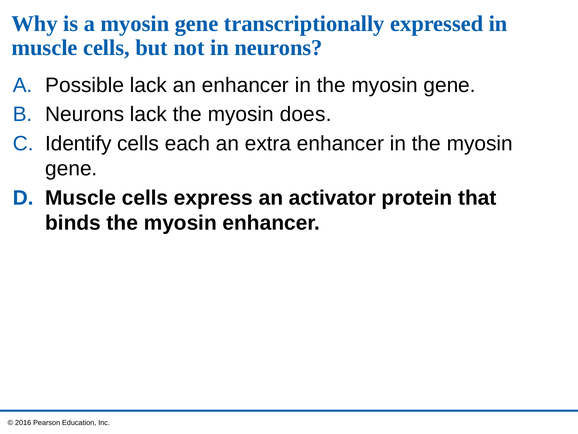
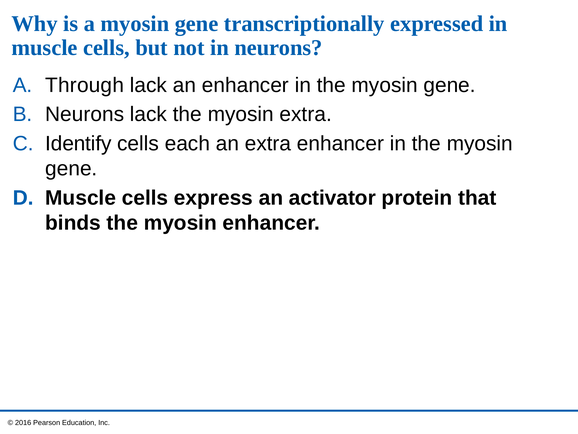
Possible: Possible -> Through (85, 85)
myosin does: does -> extra (306, 114)
